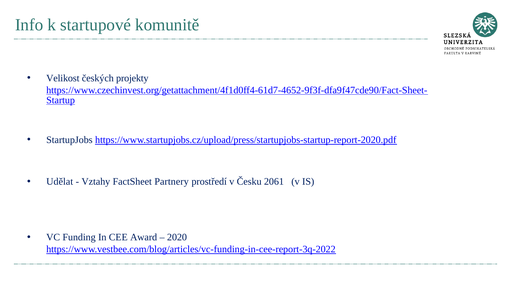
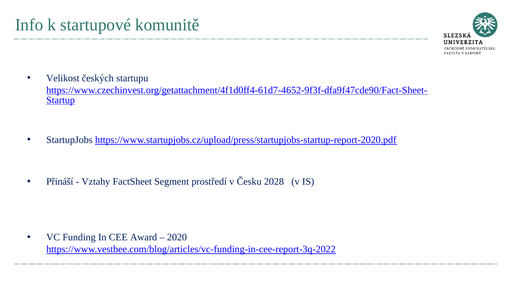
projekty: projekty -> startupu (132, 78)
Udělat: Udělat -> Přináší (60, 182)
Partnery: Partnery -> Segment (172, 182)
2061: 2061 -> 2028 (274, 182)
